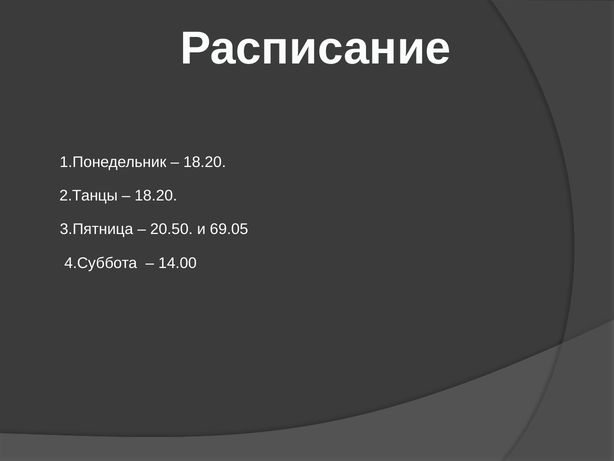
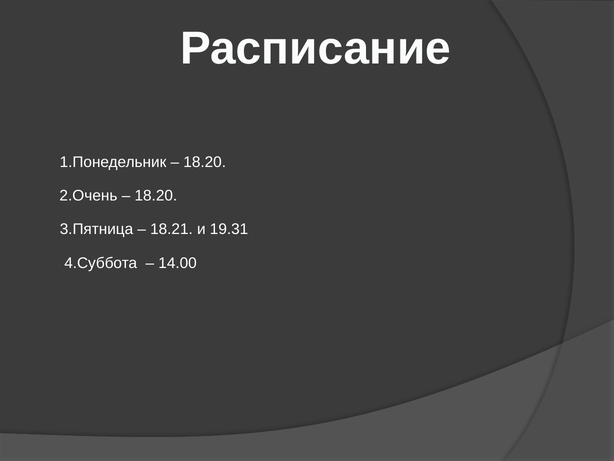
2.Танцы: 2.Танцы -> 2.Очень (88, 196)
20.50: 20.50 -> 18.21 (171, 229)
69.05: 69.05 -> 19.31 (229, 229)
